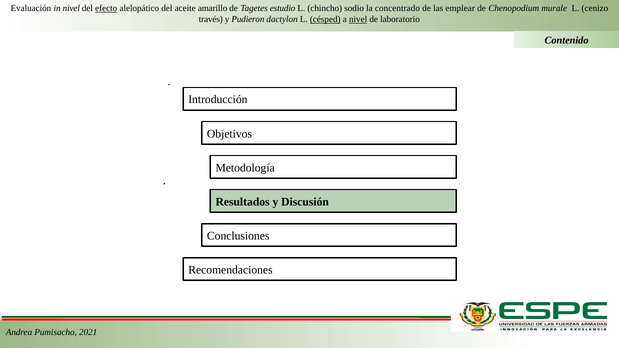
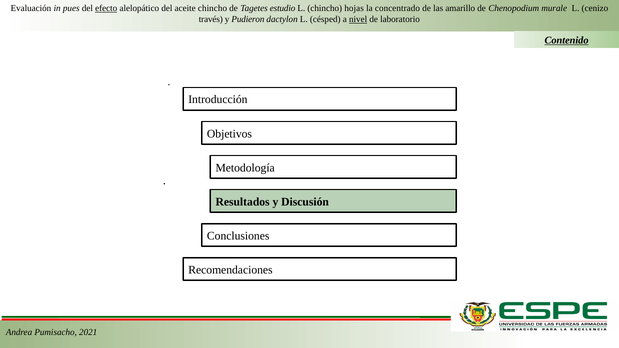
in nivel: nivel -> pues (71, 8)
aceite amarillo: amarillo -> chincho (212, 8)
sodio: sodio -> hojas (354, 8)
emplear: emplear -> amarillo (460, 8)
césped underline: present -> none (325, 19)
Contenido underline: none -> present (567, 40)
